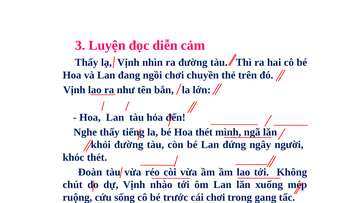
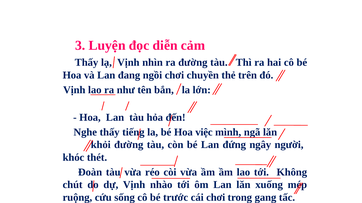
Hoa thét: thét -> việc (204, 132)
